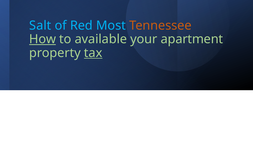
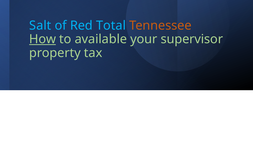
Most: Most -> Total (111, 26)
apartment: apartment -> supervisor (192, 39)
tax underline: present -> none (93, 53)
